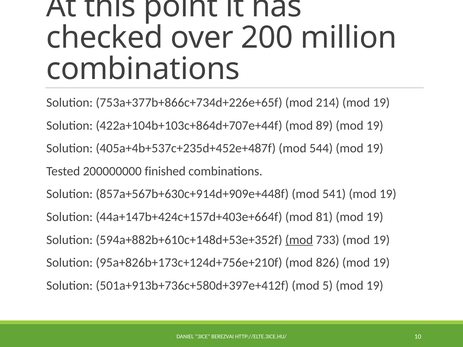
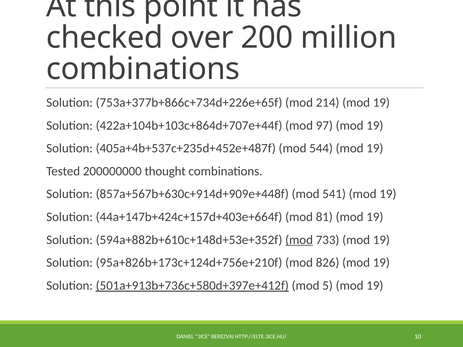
89: 89 -> 97 (324, 126)
finished: finished -> thought (165, 171)
501a+913b+736c+580d+397e+412f underline: none -> present (192, 286)
